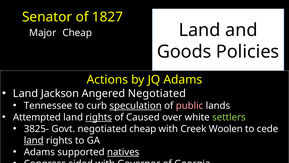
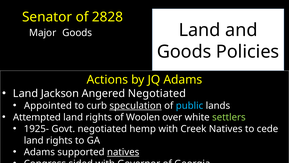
1827: 1827 -> 2828 (107, 17)
Major Cheap: Cheap -> Goods (77, 33)
Tennessee: Tennessee -> Appointed (48, 105)
public colour: pink -> light blue (190, 105)
rights underline: present -> none (99, 117)
Caused: Caused -> Woolen (143, 117)
3825-: 3825- -> 1925- (36, 129)
negotiated cheap: cheap -> hemp (143, 129)
Creek Woolen: Woolen -> Natives (226, 129)
land underline: present -> none (34, 140)
